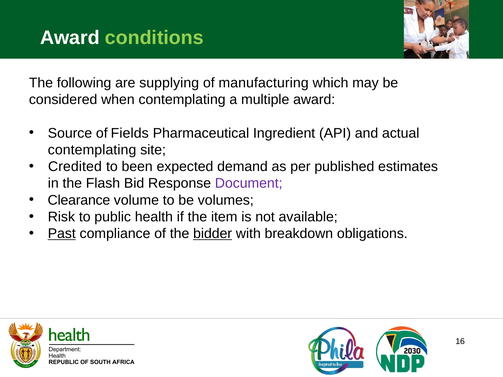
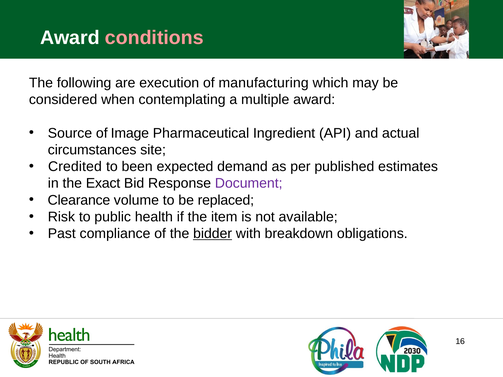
conditions colour: light green -> pink (154, 38)
supplying: supplying -> execution (169, 83)
Fields: Fields -> Image (130, 133)
contemplating: contemplating -> circumstances (92, 150)
Flash: Flash -> Exact (103, 183)
volumes: volumes -> replaced (226, 200)
Past underline: present -> none (62, 234)
